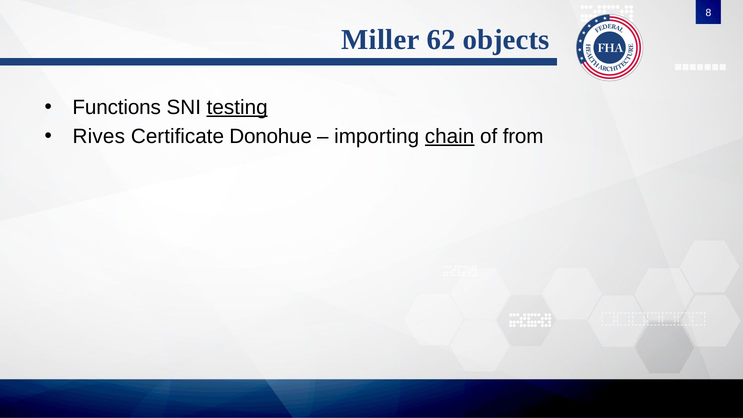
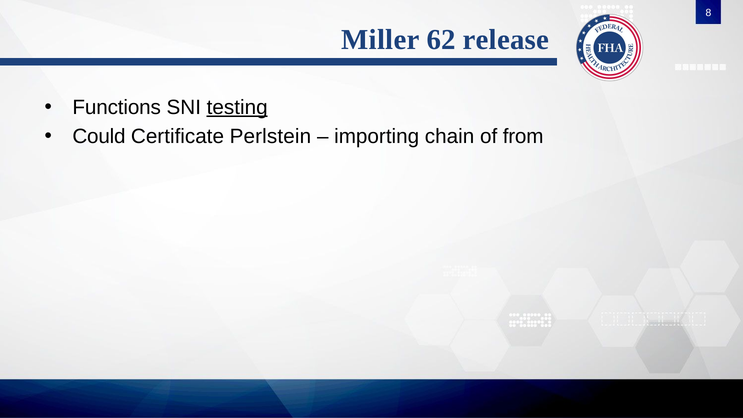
objects: objects -> release (506, 40)
Rives: Rives -> Could (99, 136)
Donohue: Donohue -> Perlstein (270, 136)
chain underline: present -> none (450, 136)
